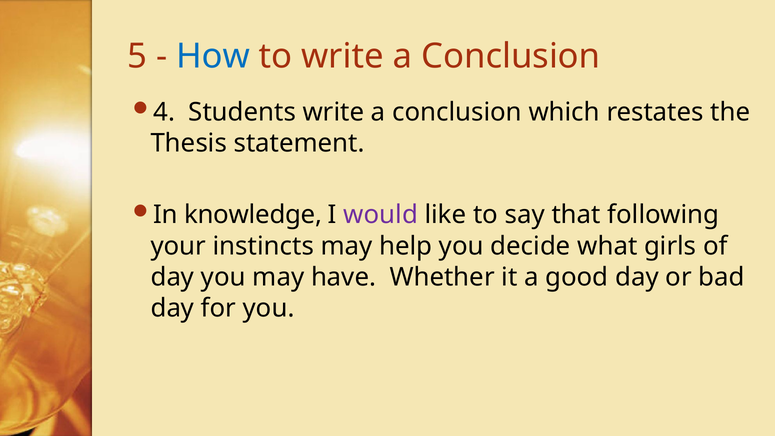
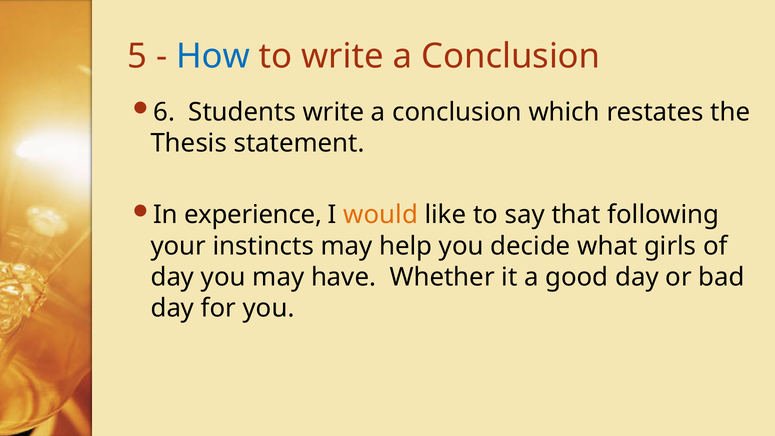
4: 4 -> 6 (164, 112)
knowledge: knowledge -> experience (253, 215)
would colour: purple -> orange (381, 215)
